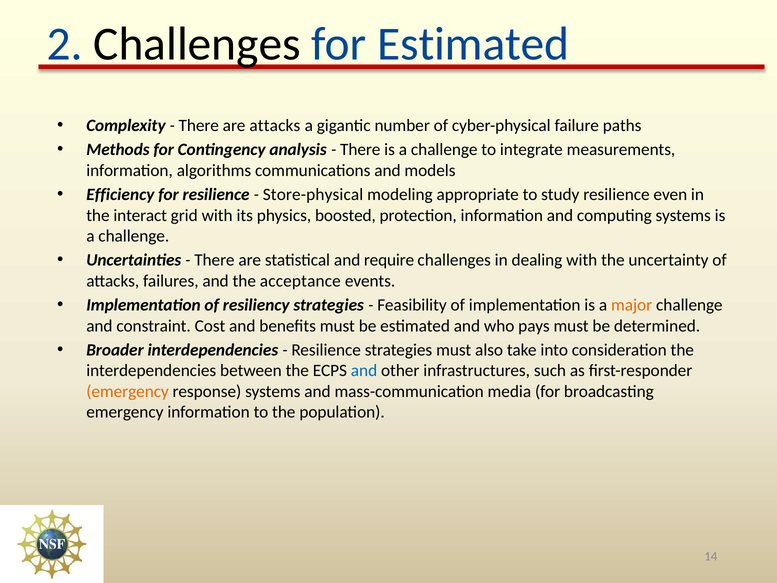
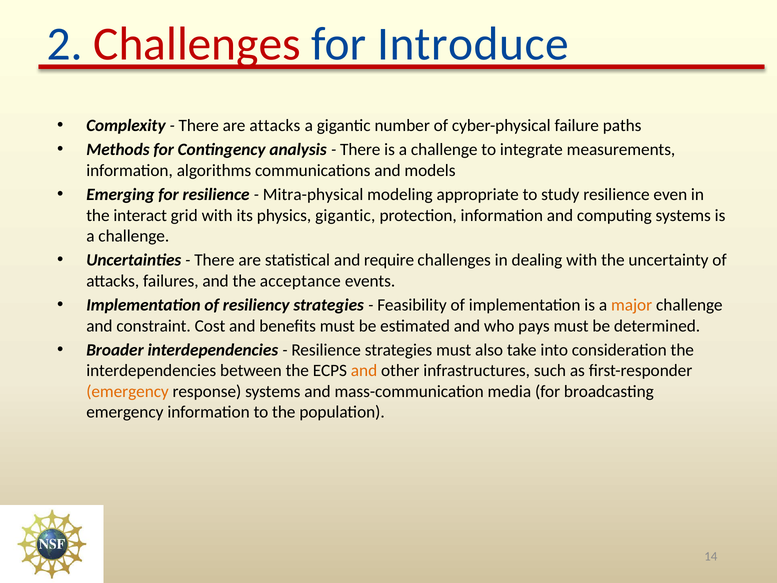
Challenges colour: black -> red (197, 44)
for Estimated: Estimated -> Introduce (473, 44)
Efficiency: Efficiency -> Emerging (120, 195)
Store-physical: Store-physical -> Mitra-physical (313, 195)
physics boosted: boosted -> gigantic (345, 215)
and colour: blue -> orange (364, 371)
